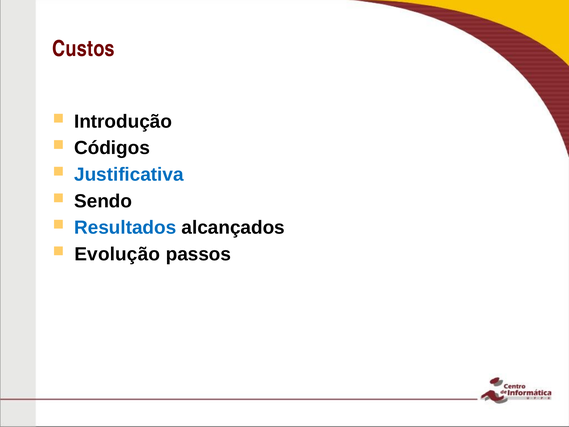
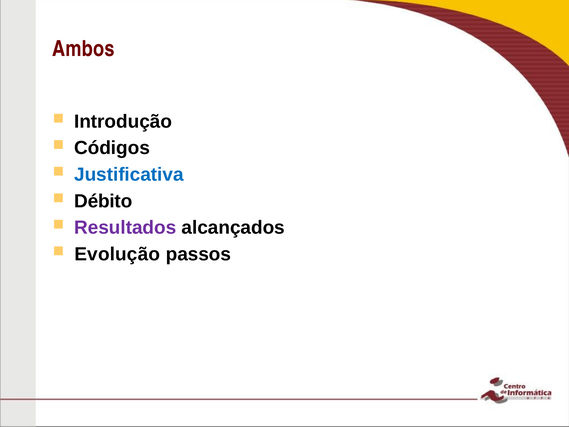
Custos: Custos -> Ambos (83, 49)
Sendo: Sendo -> Débito (103, 201)
Resultados colour: blue -> purple (125, 228)
